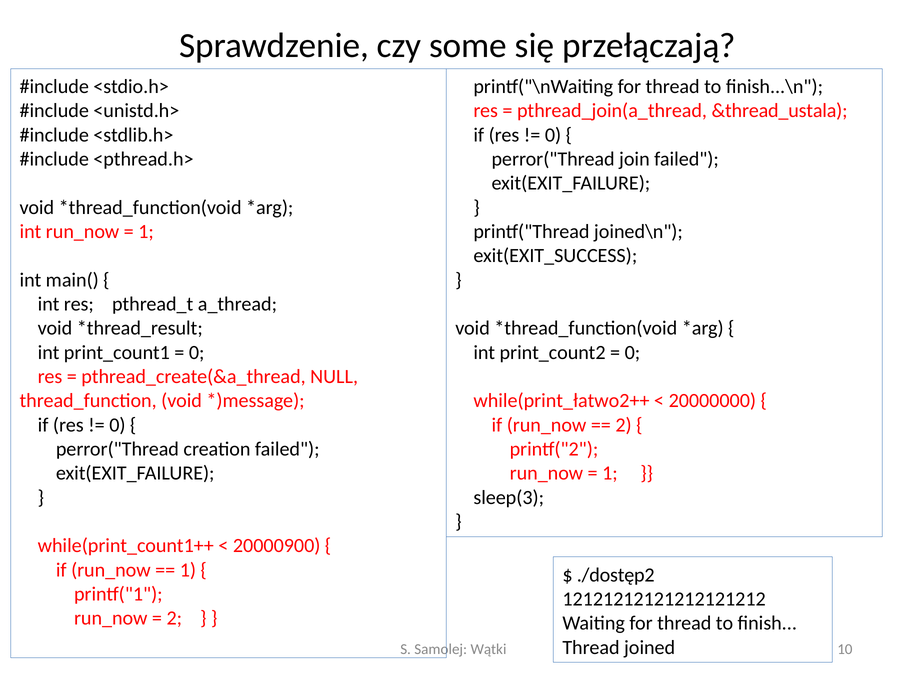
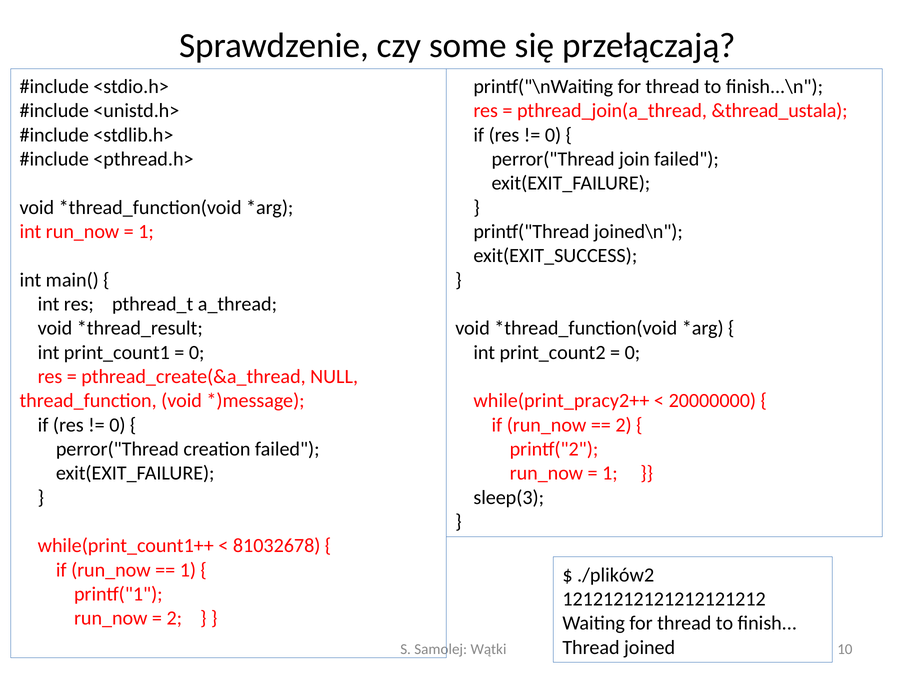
while(print_łatwo2++: while(print_łatwo2++ -> while(print_pracy2++ (561, 401)
20000900: 20000900 -> 81032678 (277, 546)
./dostęp2: ./dostęp2 -> ./plików2 (616, 575)
